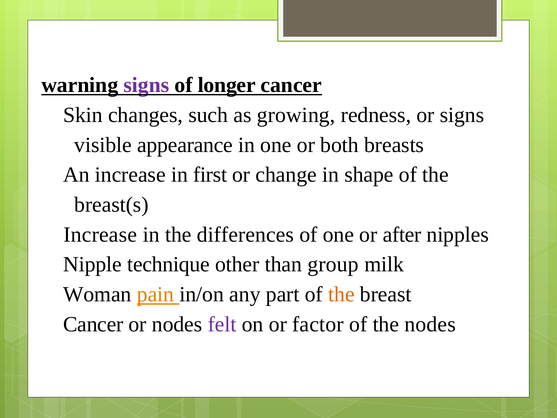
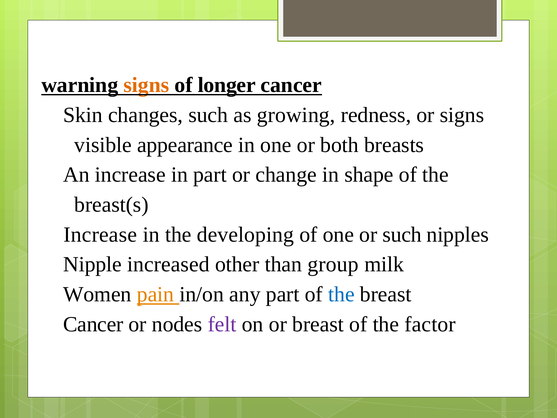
signs colour: purple -> orange (146, 85)
in first: first -> part (210, 175)
differences: differences -> developing (245, 234)
or after: after -> such (402, 234)
technique: technique -> increased (168, 264)
Woman: Woman -> Women (97, 294)
the colour: orange -> blue (341, 294)
or factor: factor -> breast (318, 324)
the nodes: nodes -> factor (430, 324)
